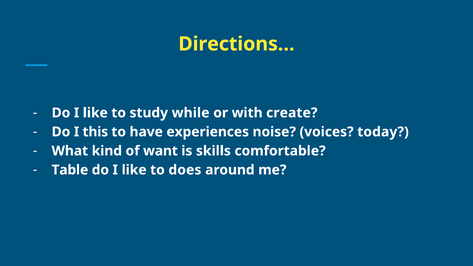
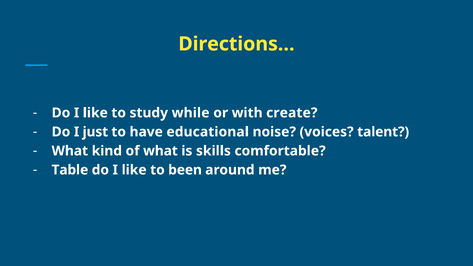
this: this -> just (95, 132)
experiences: experiences -> educational (208, 132)
today: today -> talent (383, 132)
of want: want -> what (160, 151)
does: does -> been (185, 170)
